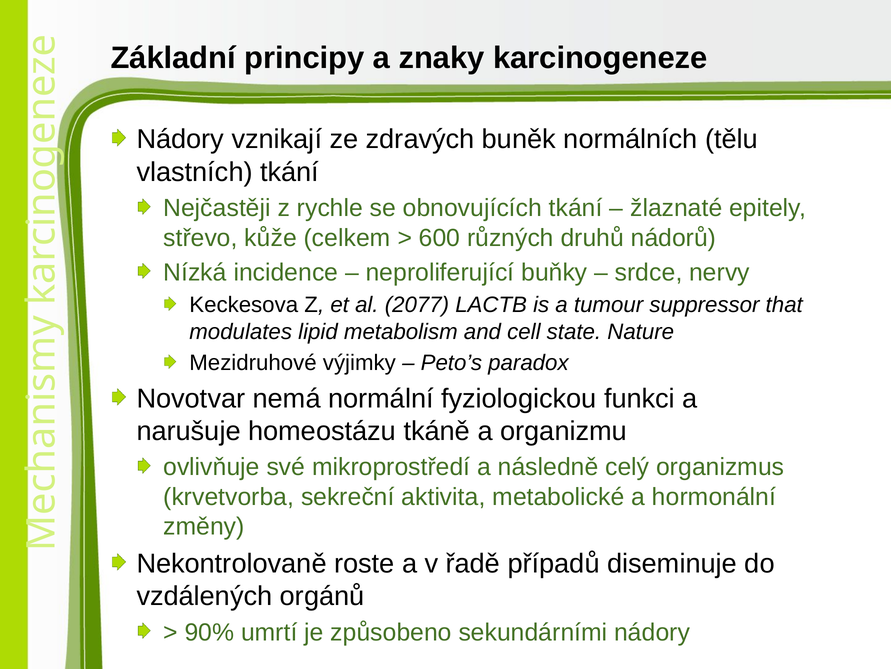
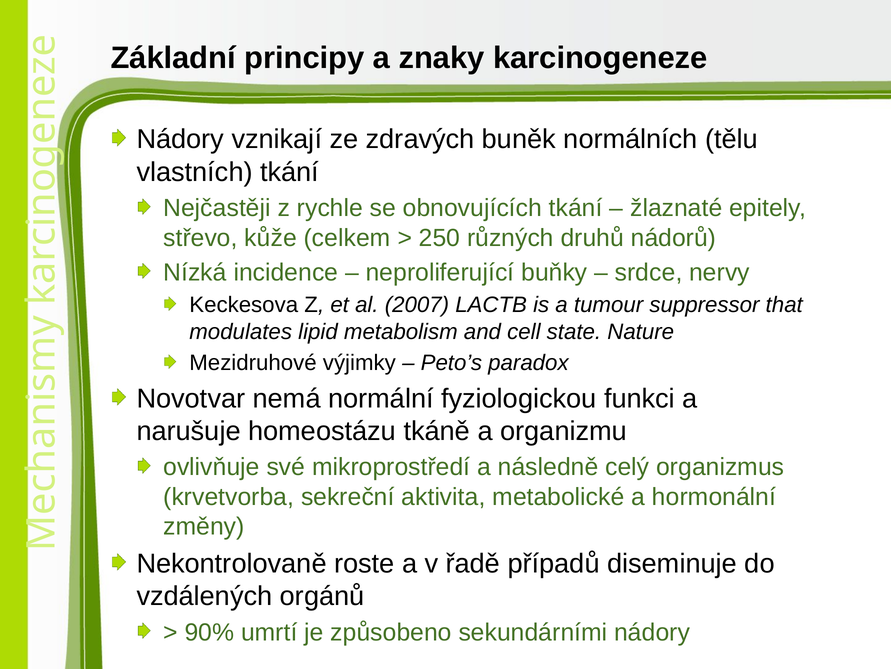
600: 600 -> 250 (439, 238)
2077: 2077 -> 2007 (417, 305)
